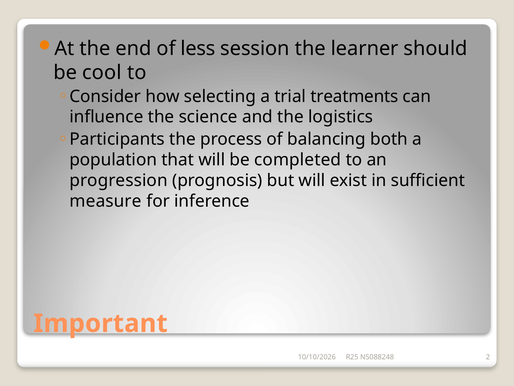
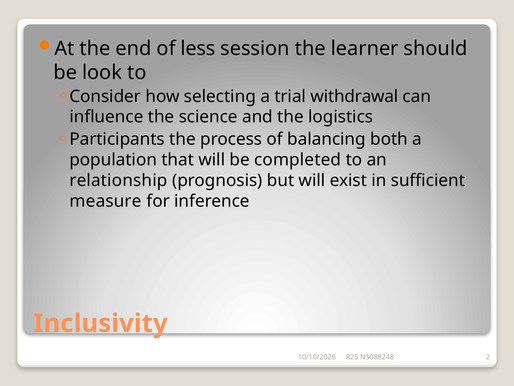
cool: cool -> look (102, 72)
treatments: treatments -> withdrawal (354, 96)
progression: progression -> relationship (118, 180)
Important: Important -> Inclusivity (101, 323)
